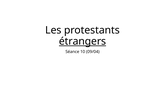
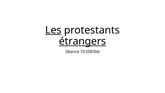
Les underline: none -> present (53, 30)
